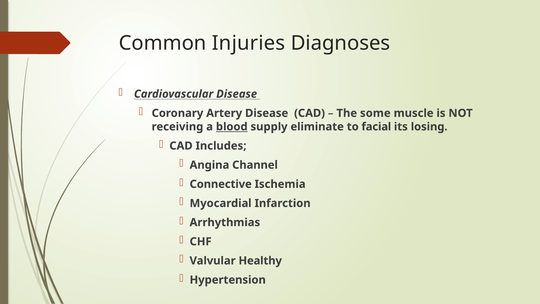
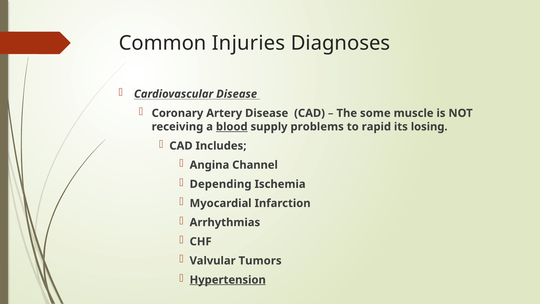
eliminate: eliminate -> problems (317, 127)
facial: facial -> rapid (376, 127)
Connective: Connective -> Depending (221, 184)
Healthy: Healthy -> Tumors (260, 261)
Hypertension underline: none -> present (228, 280)
